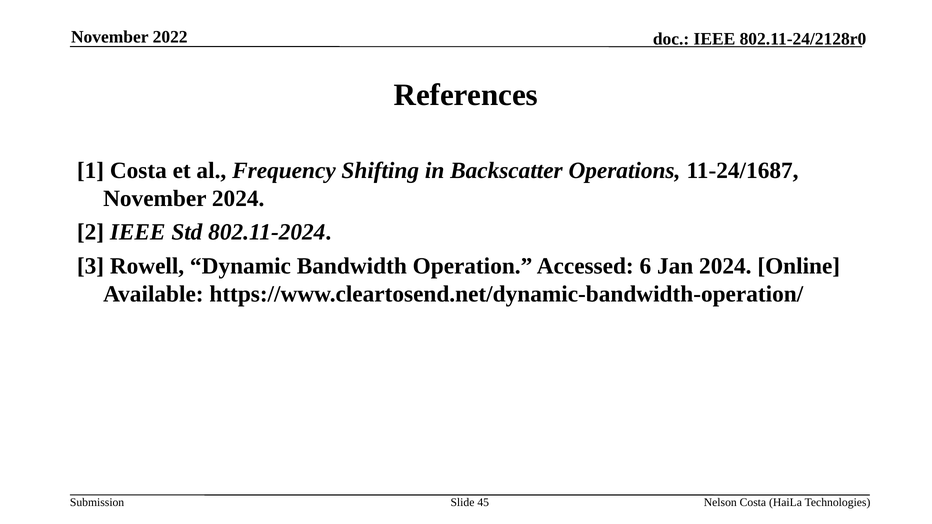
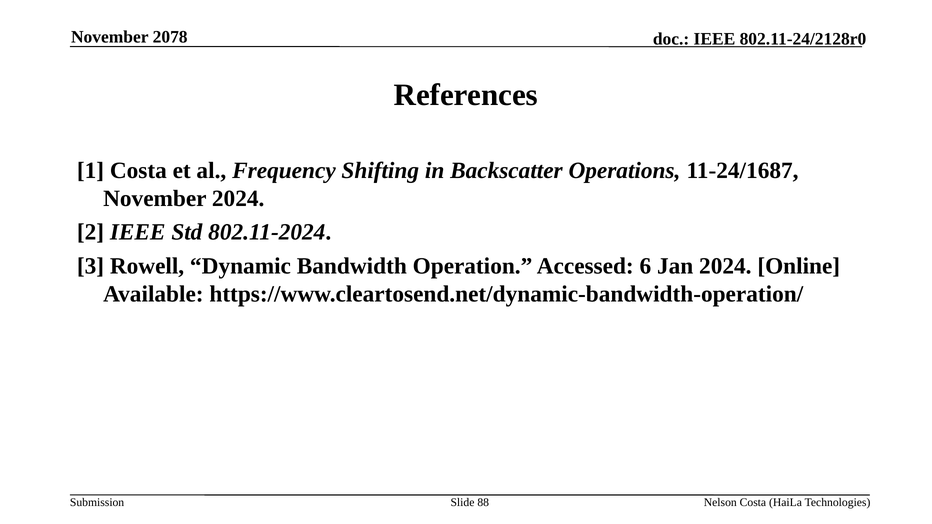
2022: 2022 -> 2078 (170, 37)
45: 45 -> 88 (483, 503)
